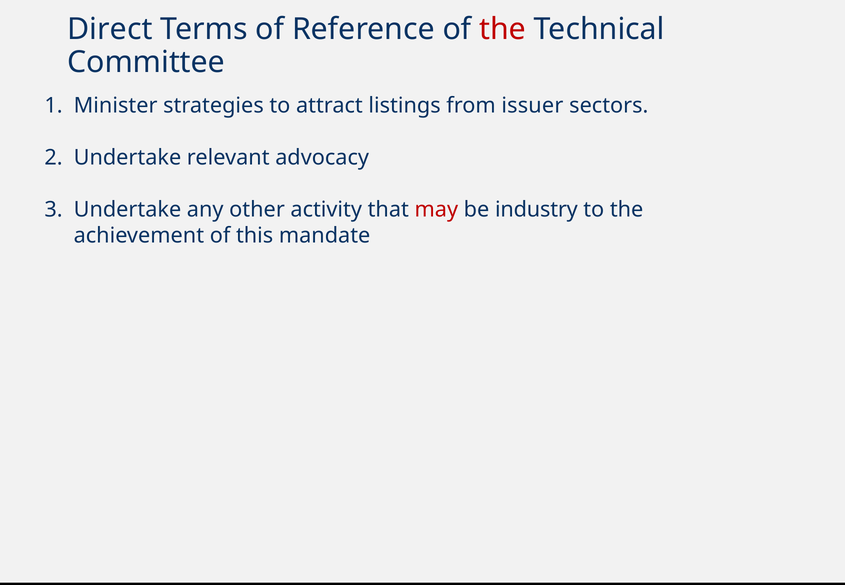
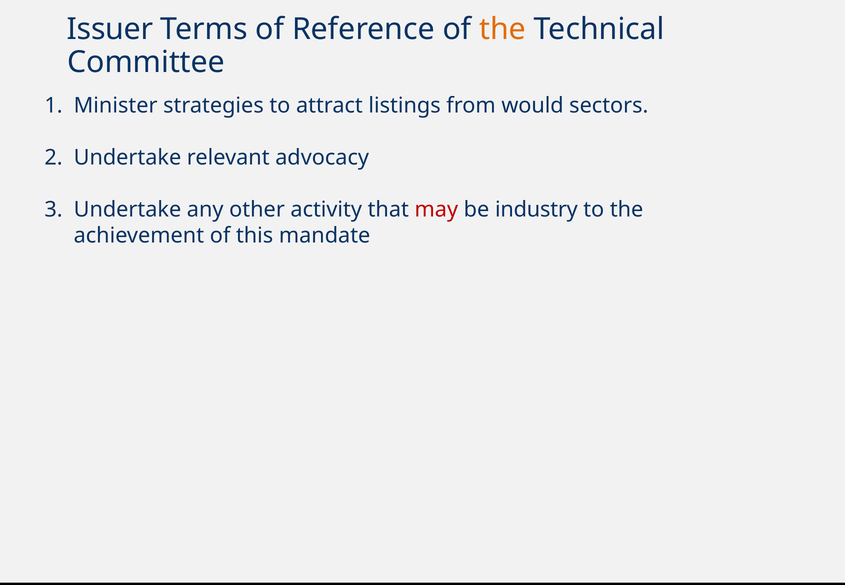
Direct: Direct -> Issuer (110, 29)
the colour: red -> orange (503, 29)
issuer: issuer -> would (533, 106)
